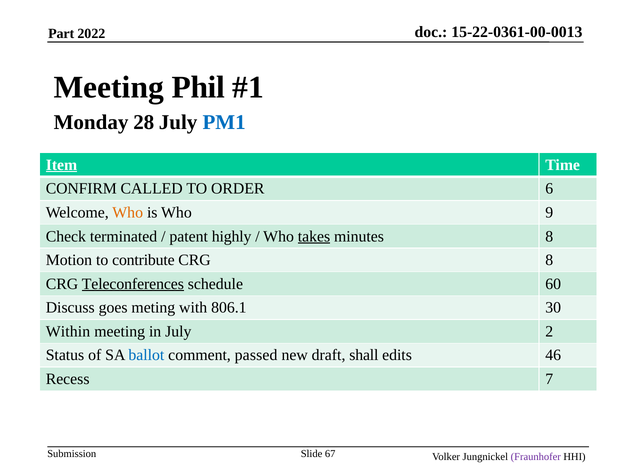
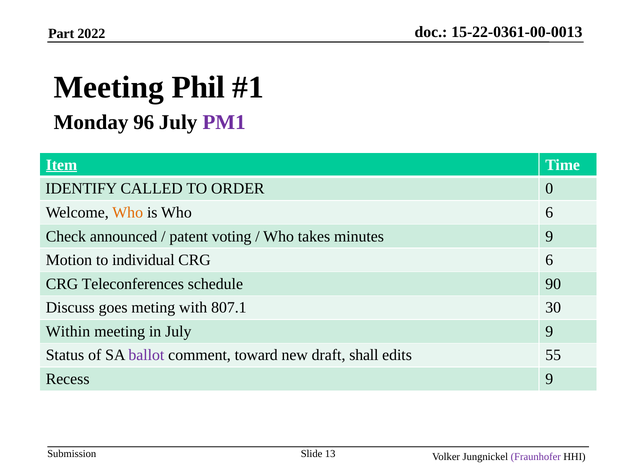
28: 28 -> 96 (144, 122)
PM1 colour: blue -> purple (224, 122)
CONFIRM: CONFIRM -> IDENTIFY (81, 189)
6: 6 -> 0 (549, 189)
Who 9: 9 -> 6 (549, 213)
terminated: terminated -> announced (124, 236)
highly: highly -> voting (232, 236)
takes underline: present -> none (314, 236)
minutes 8: 8 -> 9 (549, 236)
contribute: contribute -> individual (143, 260)
CRG 8: 8 -> 6 (549, 260)
Teleconferences underline: present -> none (133, 284)
60: 60 -> 90 (553, 284)
806.1: 806.1 -> 807.1 (229, 308)
July 2: 2 -> 9 (549, 332)
ballot colour: blue -> purple (146, 355)
passed: passed -> toward (256, 355)
46: 46 -> 55 (553, 355)
Recess 7: 7 -> 9 (549, 379)
67: 67 -> 13 (330, 454)
